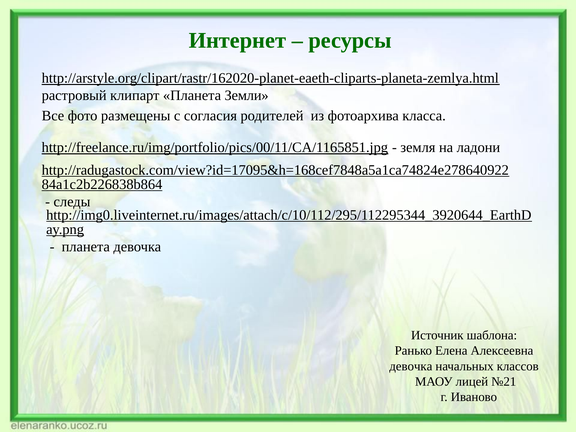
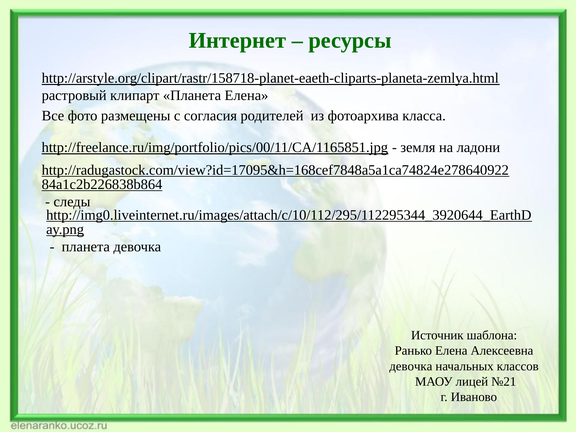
http://arstyle.org/clipart/rastr/162020-planet-eaeth-cliparts-planeta-zemlya.html: http://arstyle.org/clipart/rastr/162020-planet-eaeth-cliparts-planeta-zemlya.html -> http://arstyle.org/clipart/rastr/158718-planet-eaeth-cliparts-planeta-zemlya.html (270, 78)
Планета Земли: Земли -> Елена (246, 95)
